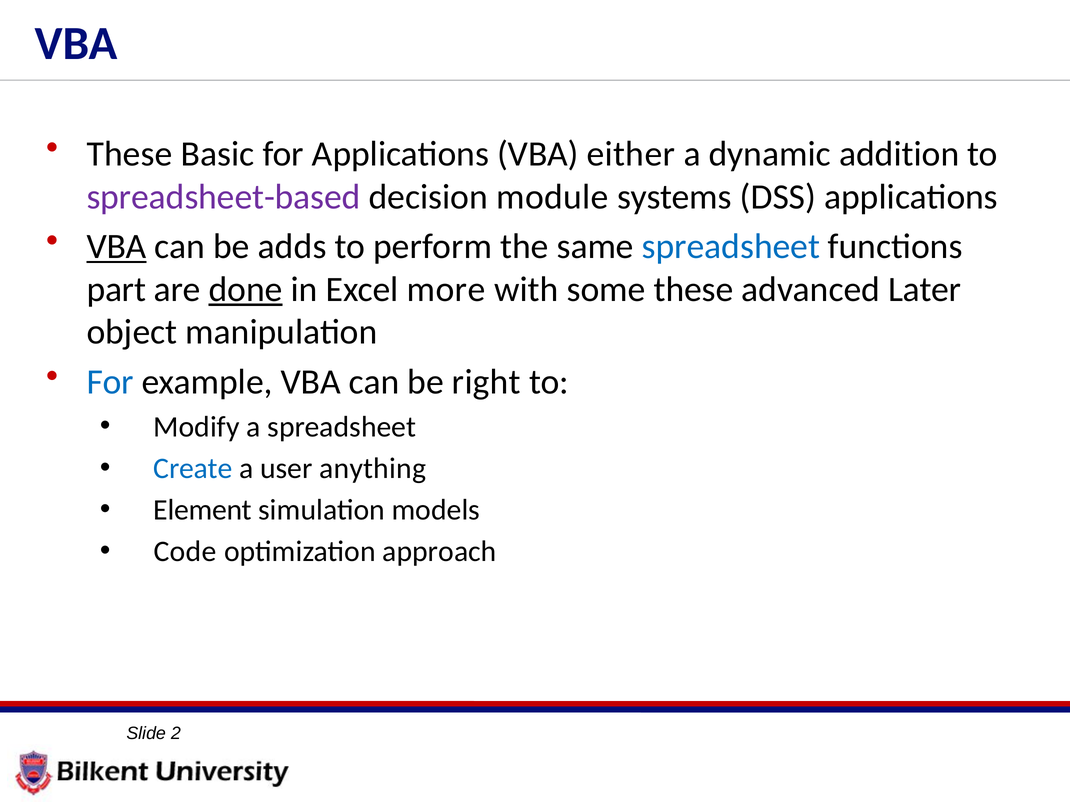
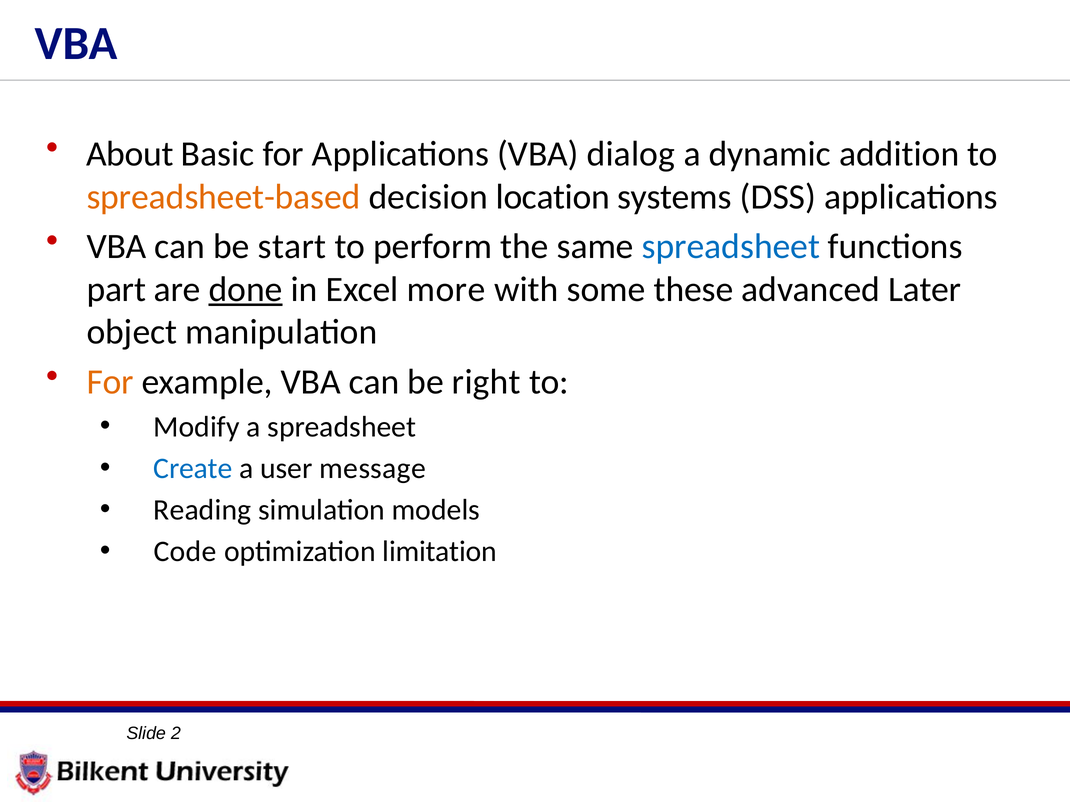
These: These -> About (130, 154)
either: either -> dialog (631, 154)
spreadsheet-based colour: purple -> orange (224, 197)
module: module -> location (553, 197)
VBA underline: present -> none (117, 247)
adds: adds -> start (292, 247)
For colour: blue -> orange (110, 382)
anything: anything -> message (373, 469)
Element: Element -> Reading (202, 510)
approach: approach -> limitation (440, 552)
